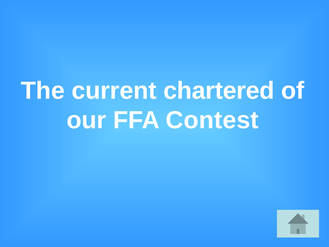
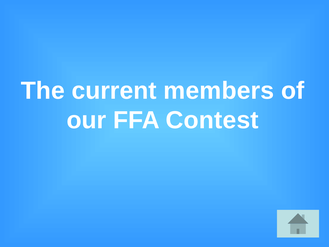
chartered: chartered -> members (219, 91)
